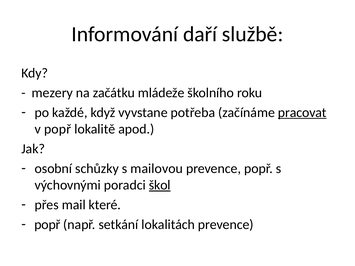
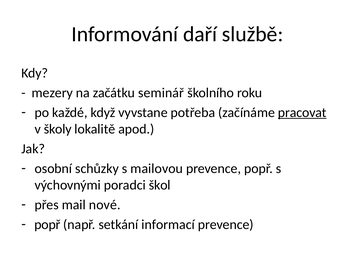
mládeže: mládeže -> seminář (161, 93)
v popř: popř -> školy (58, 129)
škol underline: present -> none (160, 185)
které: které -> nové (105, 205)
lokalitách: lokalitách -> informací (168, 225)
